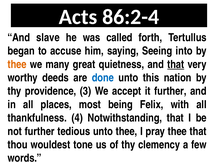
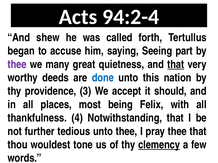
86:2-4: 86:2-4 -> 94:2-4 (131, 17)
slave: slave -> shew (48, 38)
into: into -> part (184, 51)
thee colour: orange -> purple (17, 65)
it further: further -> should (170, 91)
clemency underline: none -> present (159, 145)
